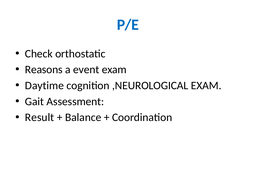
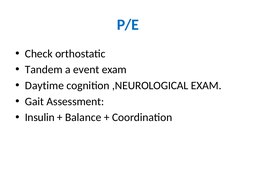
Reasons: Reasons -> Tandem (44, 70)
Result: Result -> Insulin (40, 117)
